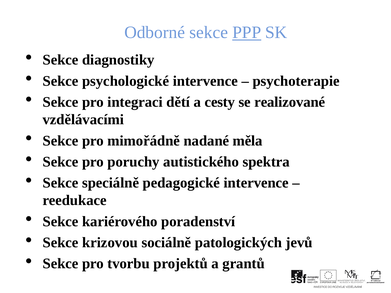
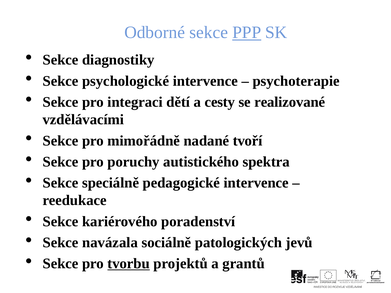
měla: měla -> tvoří (248, 141)
krizovou: krizovou -> navázala (110, 243)
tvorbu underline: none -> present (129, 264)
